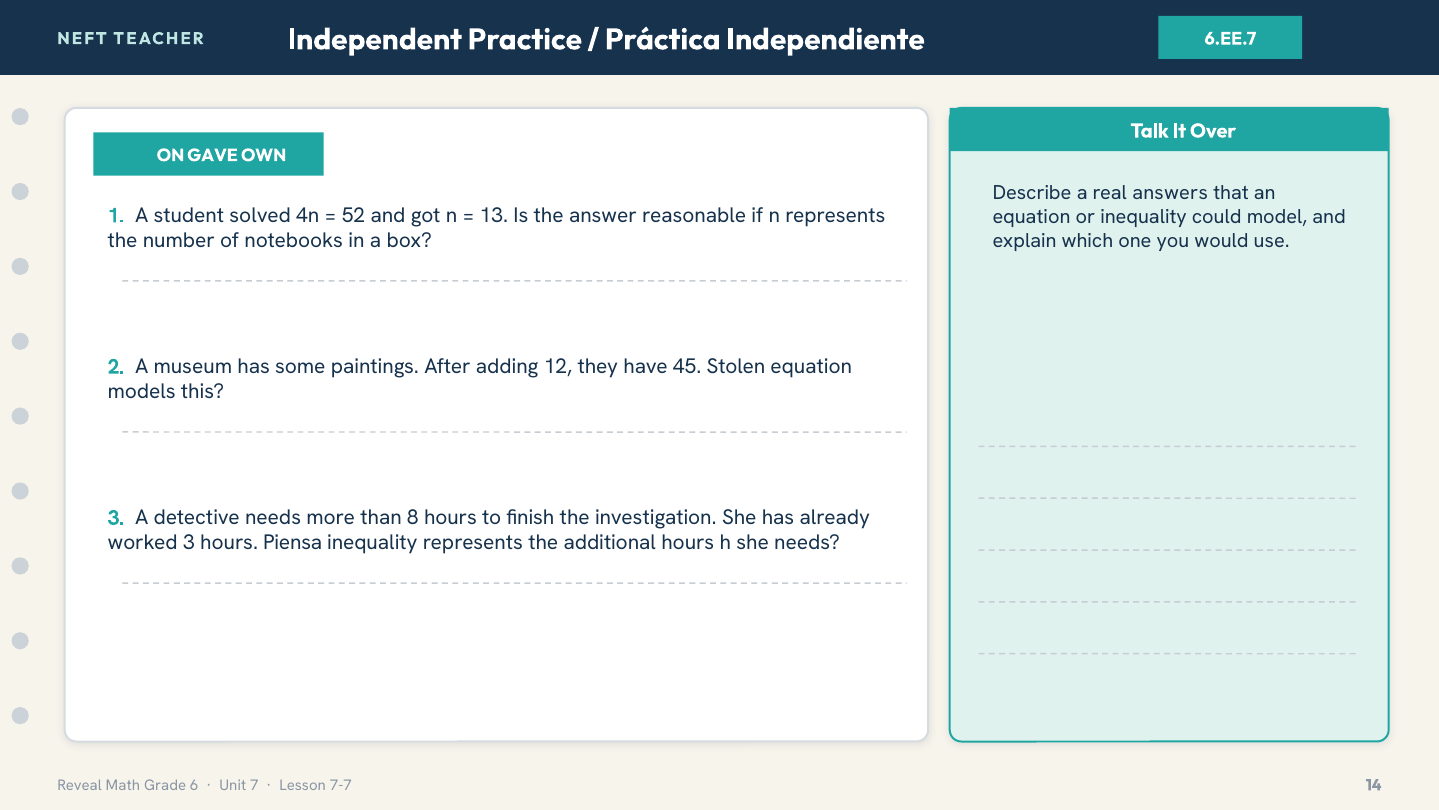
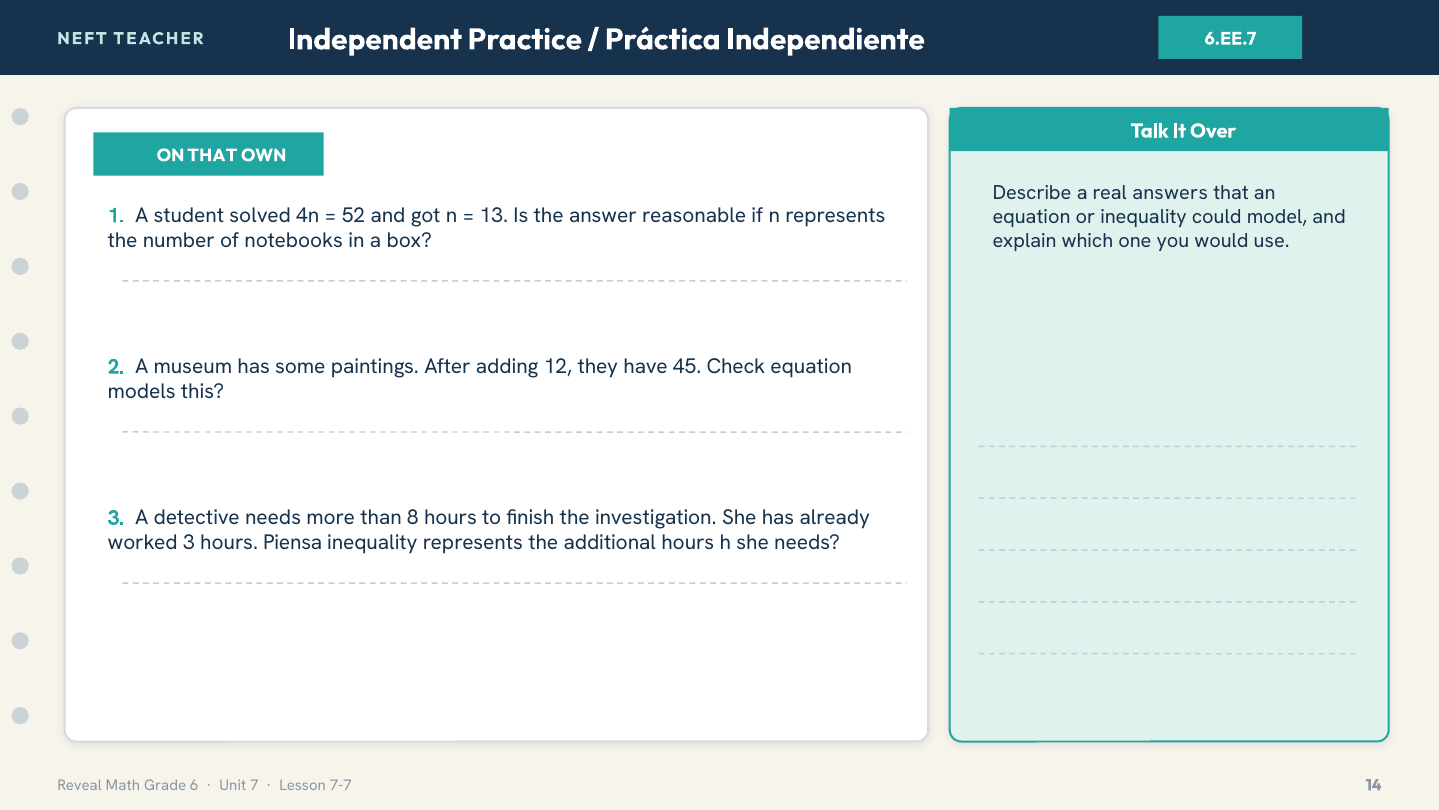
GAVE: GAVE -> THAT (212, 155)
Stolen: Stolen -> Check (736, 366)
